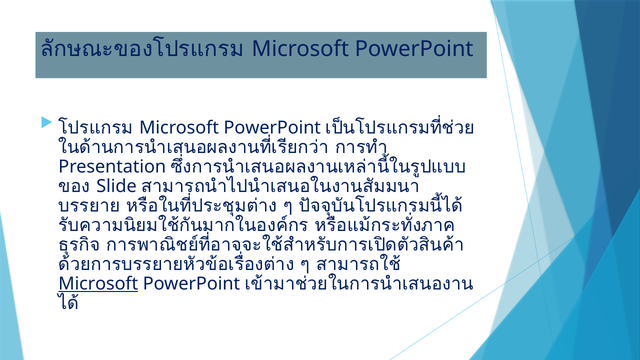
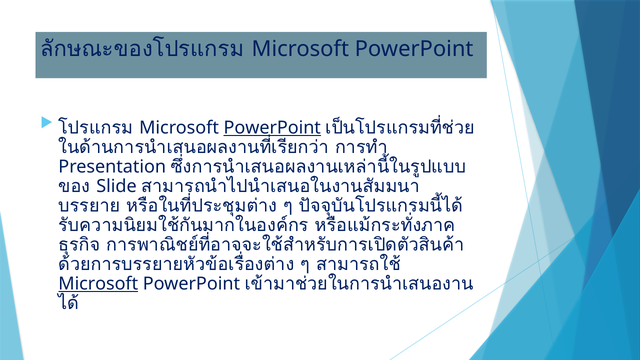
PowerPoint underline: none -> present (272, 128)
